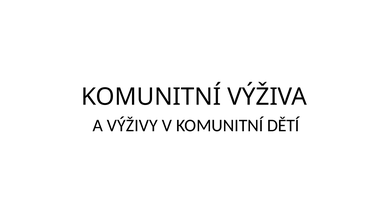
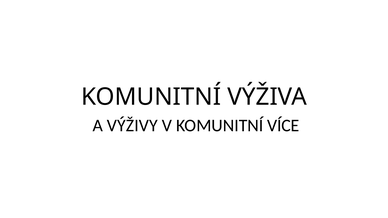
DĚTÍ: DĚTÍ -> VÍCE (283, 126)
